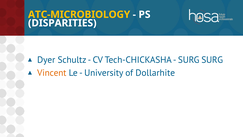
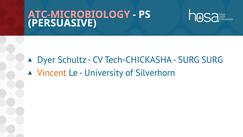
ATC-MICROBIOLOGY colour: yellow -> pink (79, 15)
DISPARITIES: DISPARITIES -> PERSUASIVE (62, 23)
Dollarhite: Dollarhite -> Silverhorn (155, 73)
